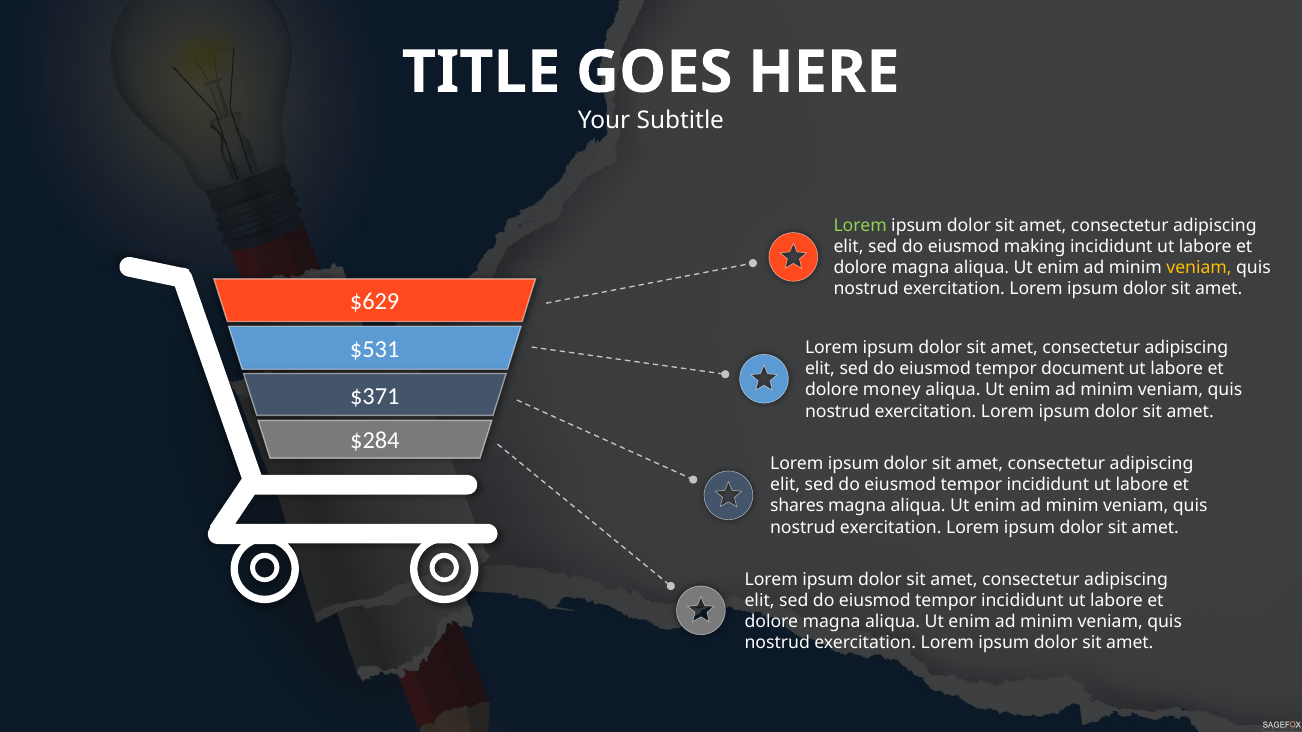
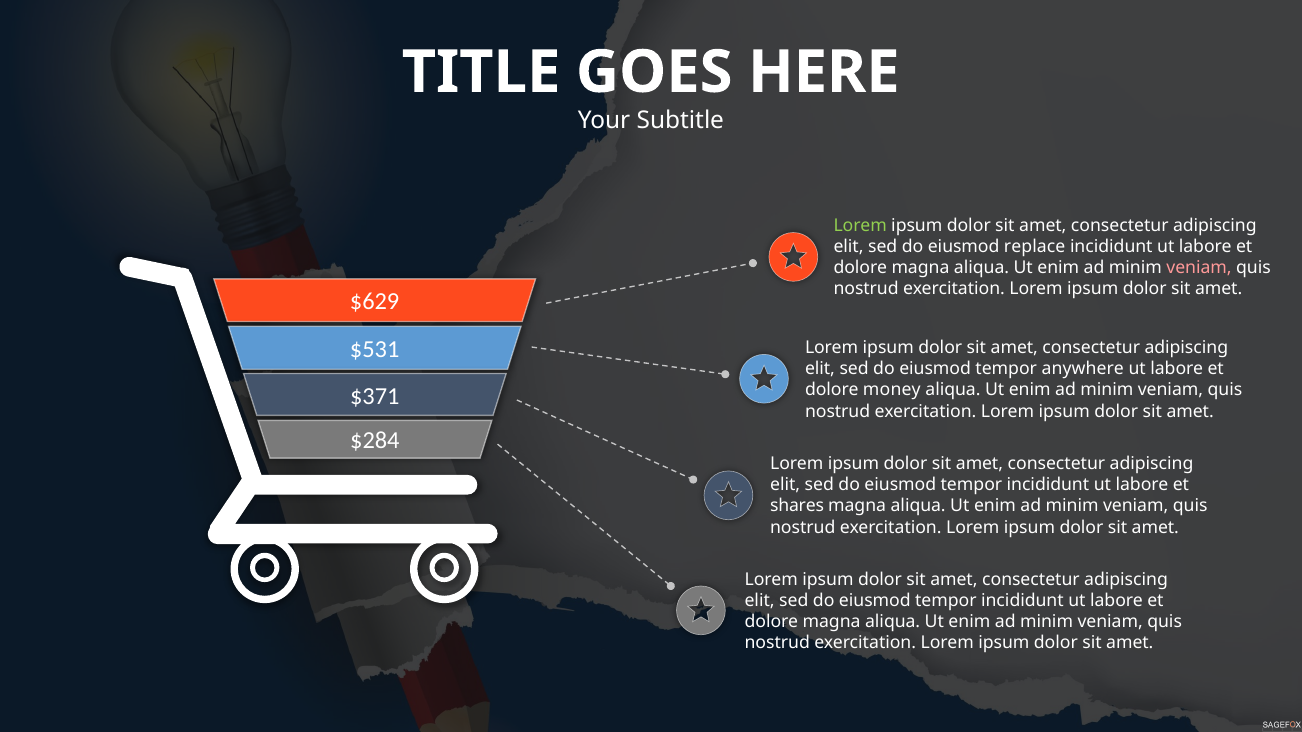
making: making -> replace (1035, 247)
veniam colour: yellow -> pink (1199, 268)
document: document -> anywhere (1083, 369)
